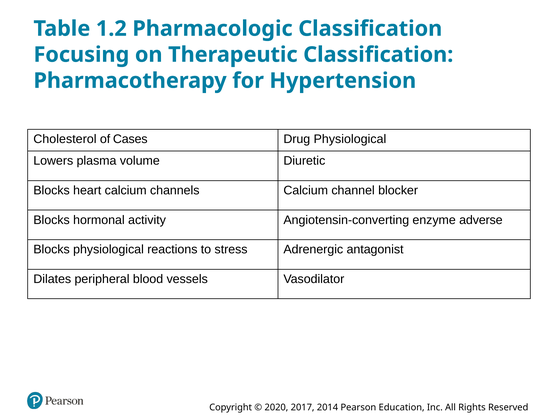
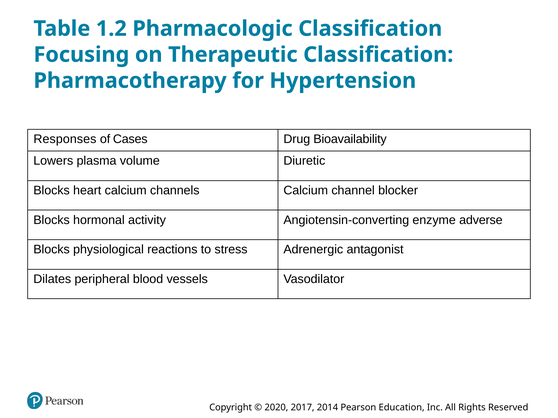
Cholesterol: Cholesterol -> Responses (65, 139)
Drug Physiological: Physiological -> Bioavailability (350, 139)
